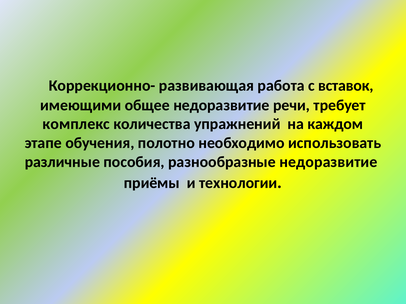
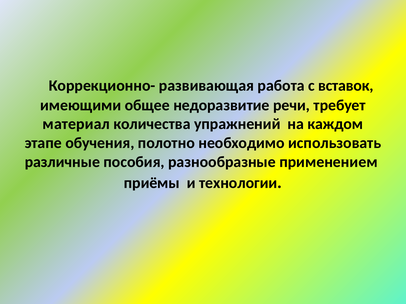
комплекс: комплекс -> материал (76, 124)
разнообразные недоразвитие: недоразвитие -> применением (328, 162)
